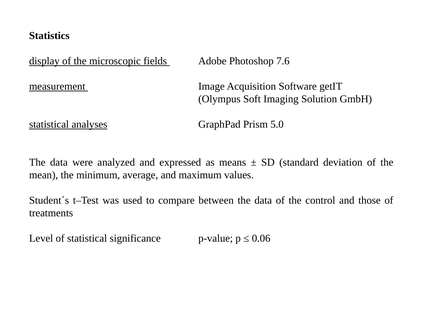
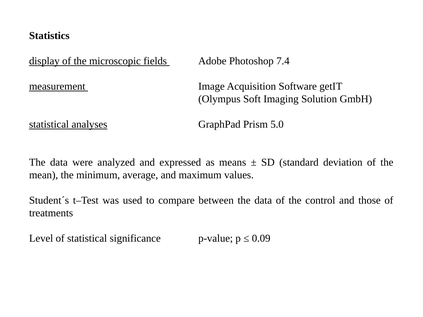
7.6: 7.6 -> 7.4 (283, 61)
0.06: 0.06 -> 0.09 (261, 239)
